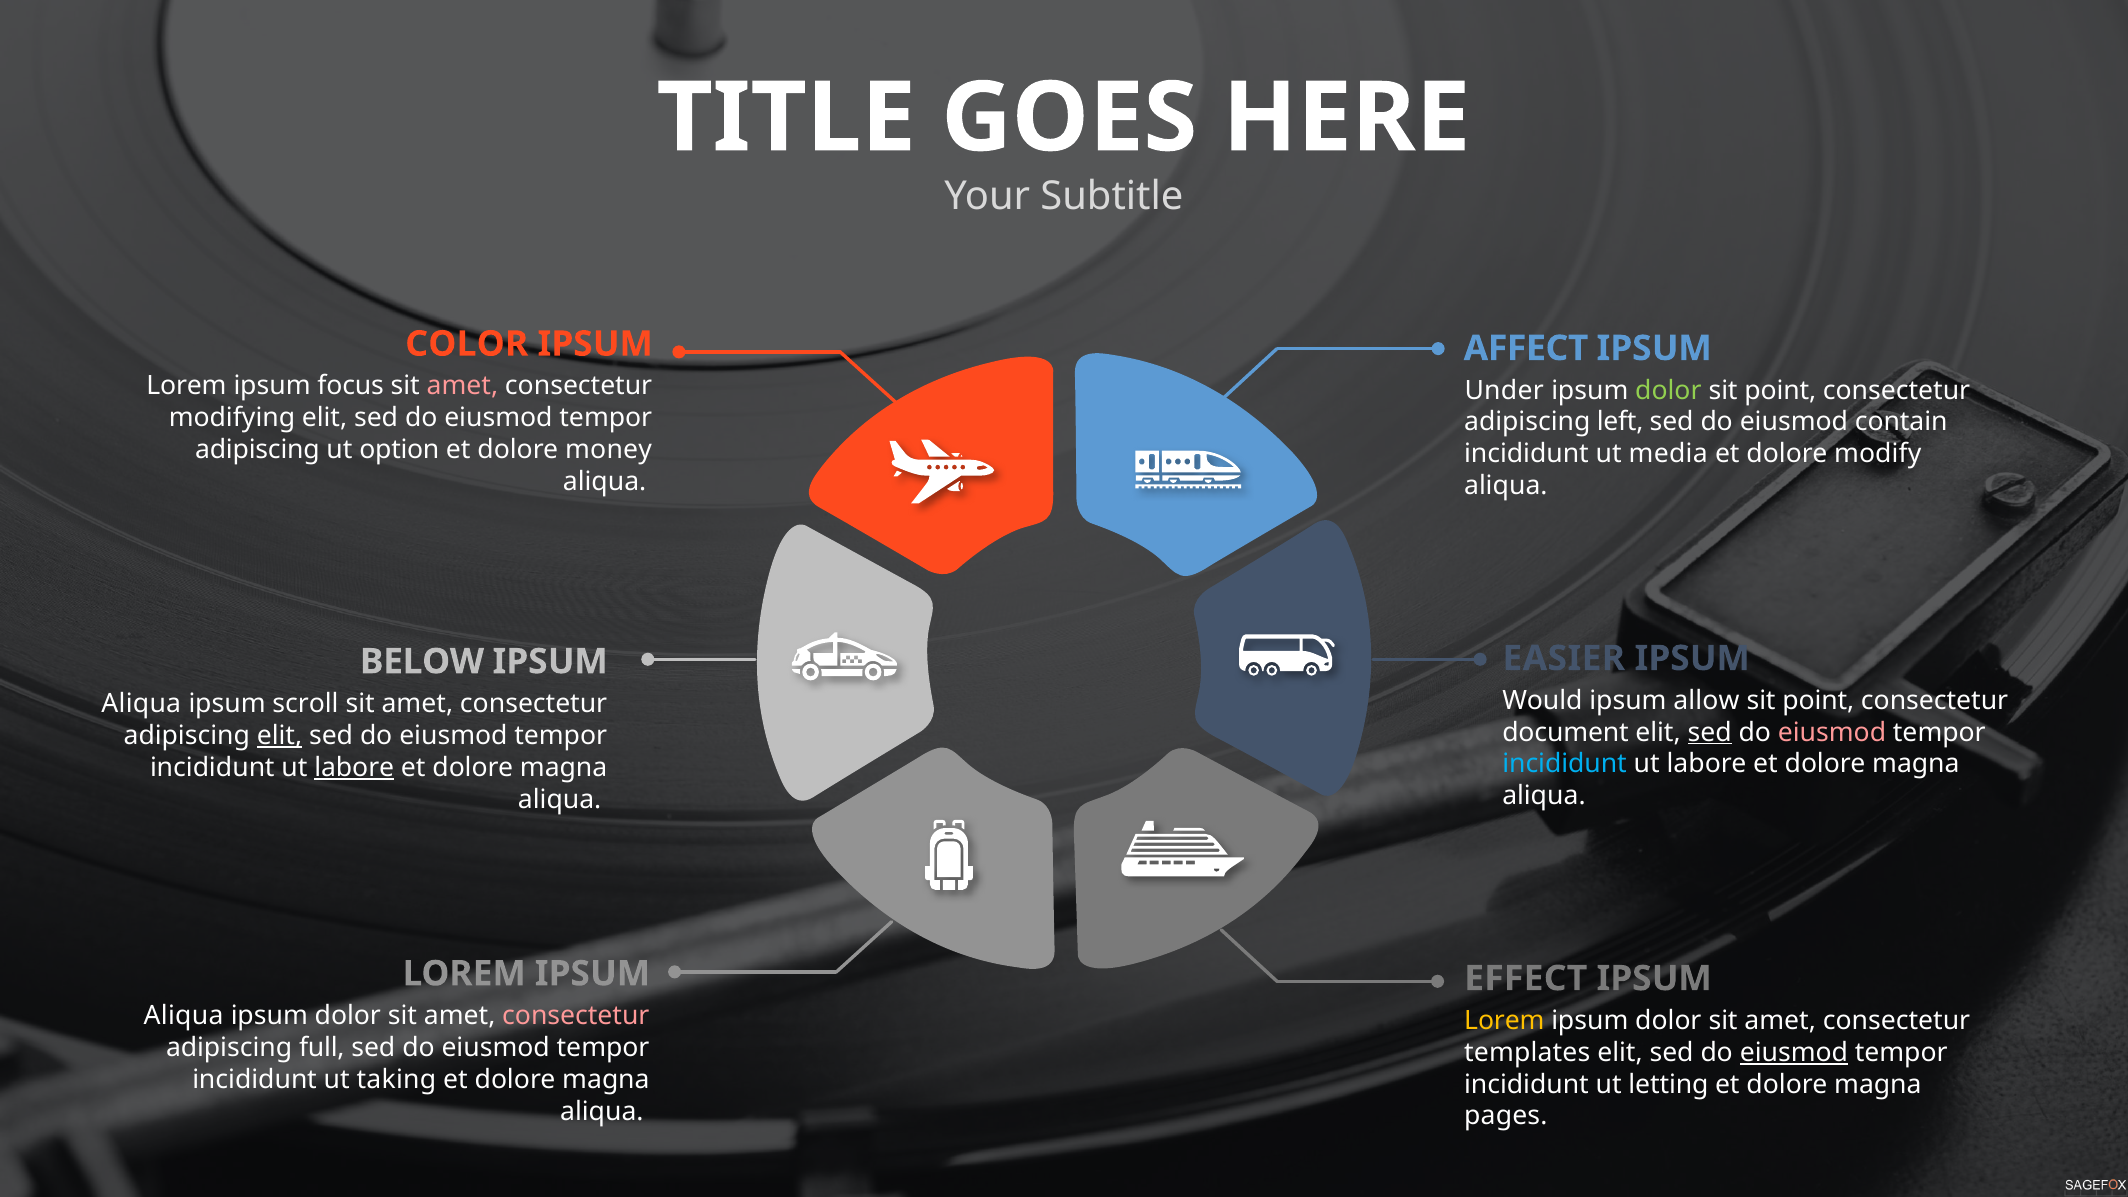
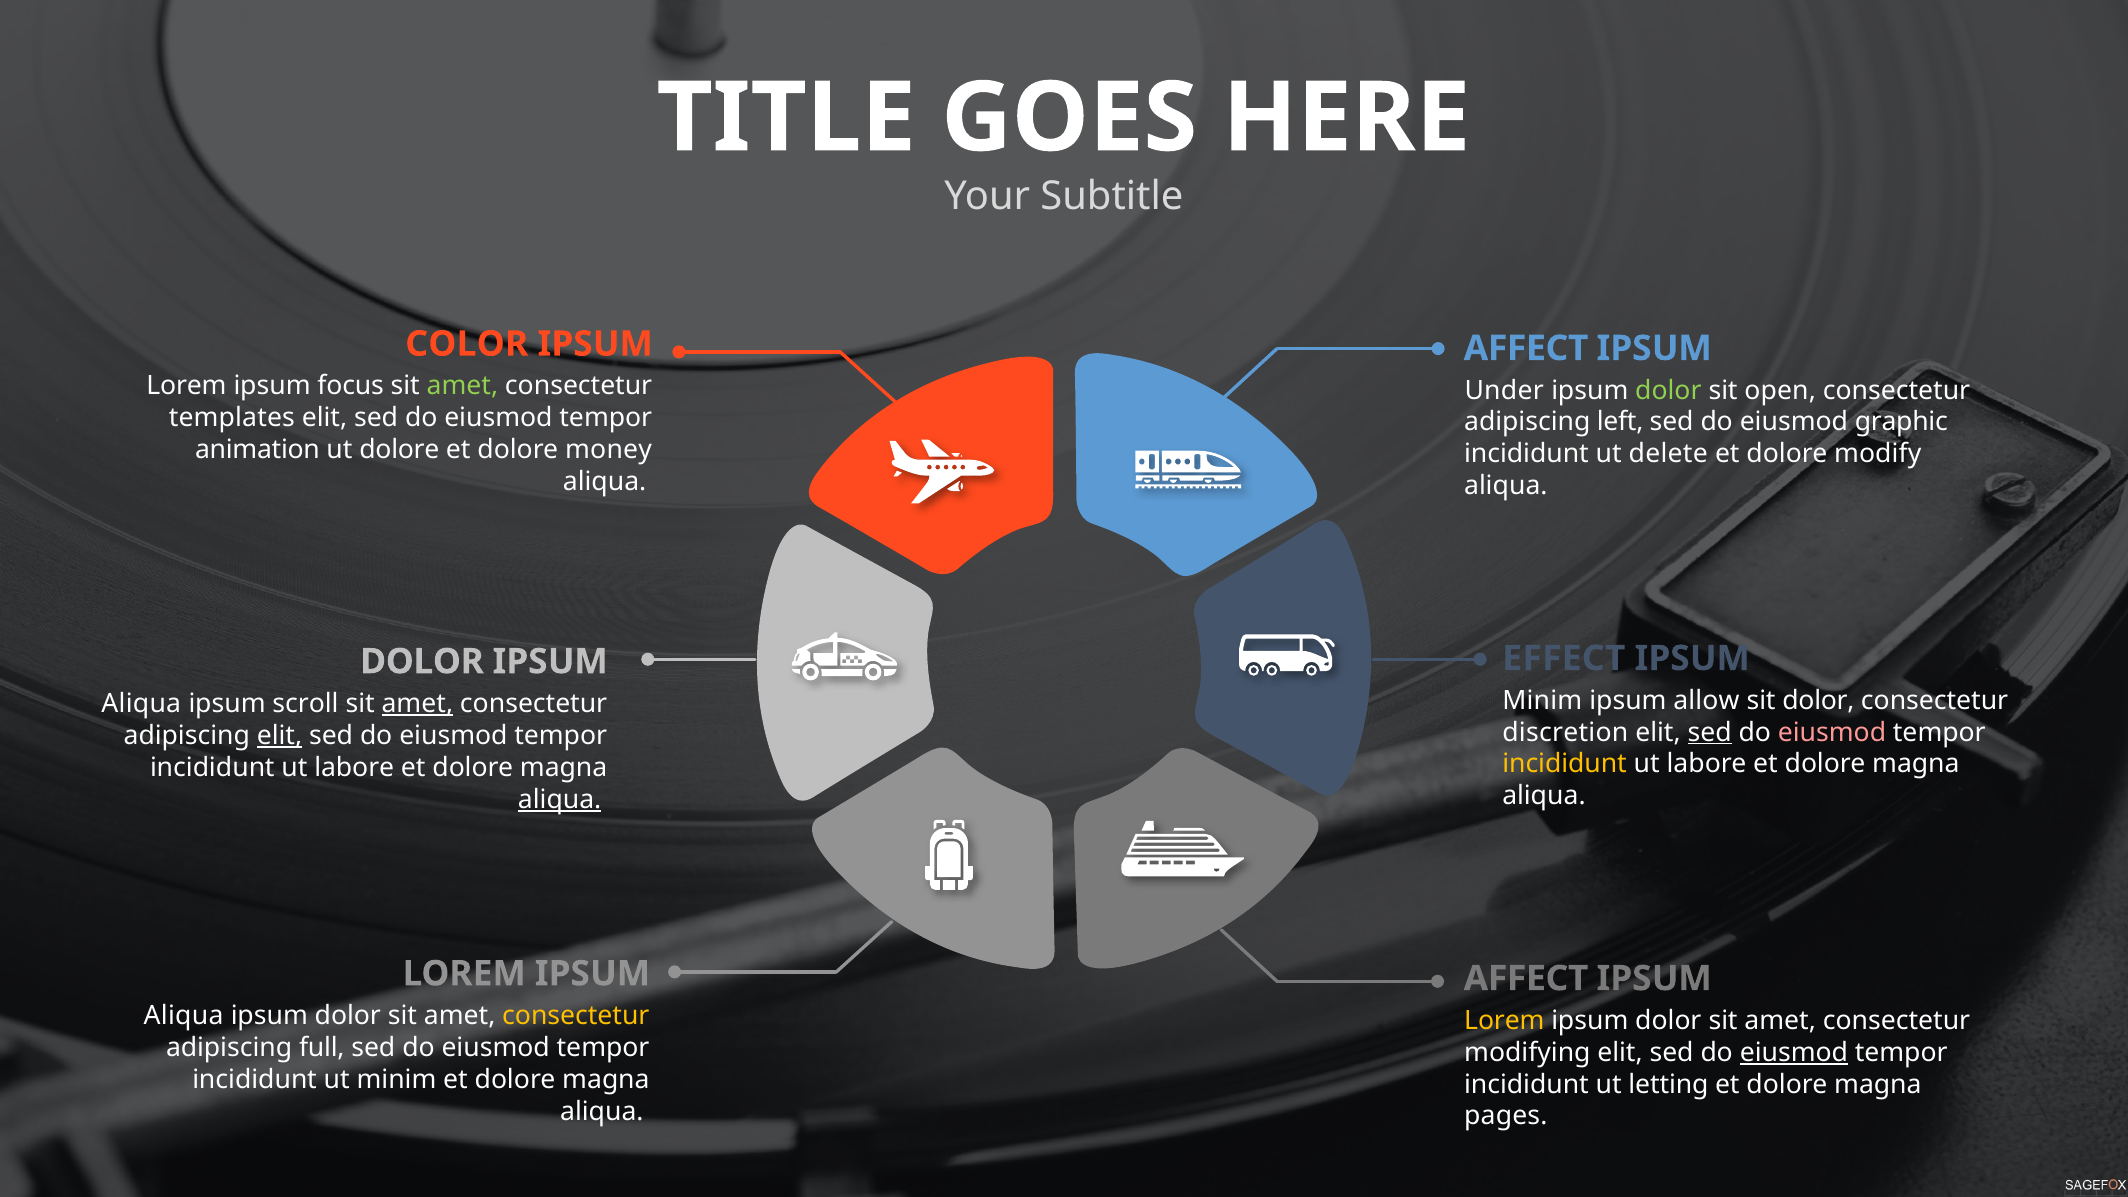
amet colour: pink -> light green (462, 386)
point: point -> open (1780, 390)
modifying: modifying -> templates (232, 418)
contain: contain -> graphic (1901, 422)
adipiscing: adipiscing -> animation (257, 450)
ut option: option -> dolore (399, 450)
media: media -> delete (1668, 454)
EASIER: EASIER -> EFFECT (1564, 658)
BELOW: BELOW -> DOLOR (422, 662)
Would: Would -> Minim (1542, 700)
point: point -> dolor (1818, 700)
amet underline: none -> present (417, 704)
document: document -> discretion (1565, 732)
incididunt colour: light blue -> yellow (1565, 764)
labore underline: present -> none (354, 767)
aliqua underline: none -> present (560, 799)
EFFECT: EFFECT -> AFFECT (1526, 979)
consectetur colour: pink -> yellow (576, 1016)
templates: templates -> modifying (1527, 1052)
ut taking: taking -> minim (397, 1079)
